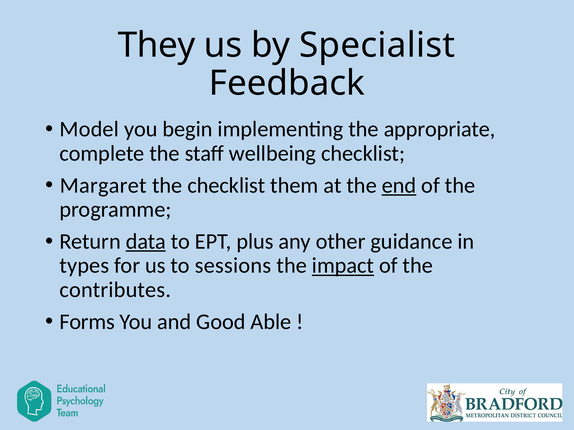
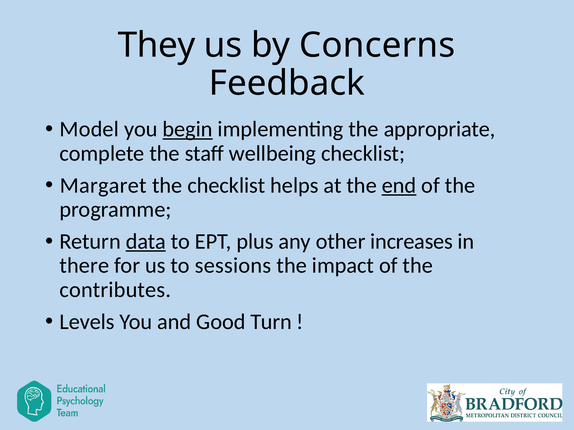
Specialist: Specialist -> Concerns (377, 45)
begin underline: none -> present (188, 129)
them: them -> helps (294, 186)
guidance: guidance -> increases (412, 242)
types: types -> there (84, 266)
impact underline: present -> none (343, 266)
Forms: Forms -> Levels (87, 322)
Able: Able -> Turn (271, 322)
